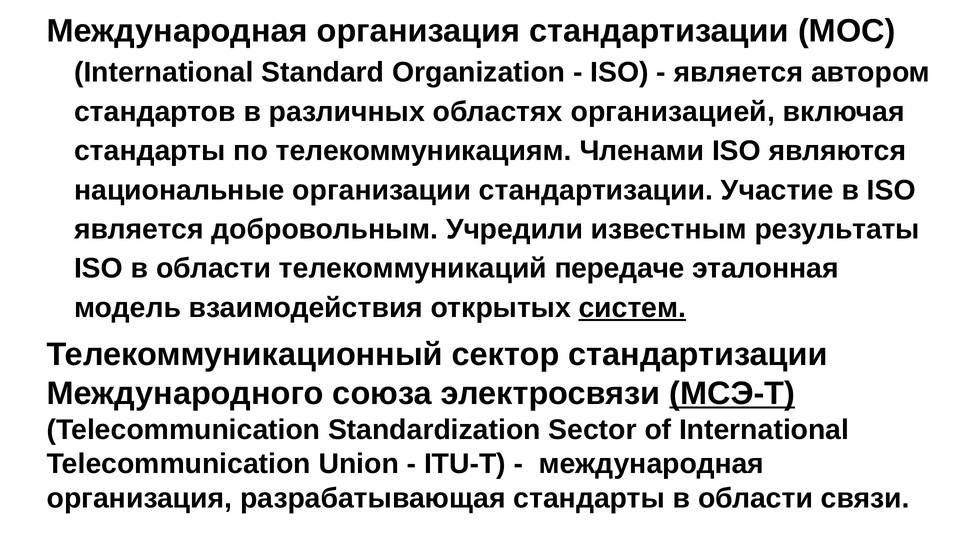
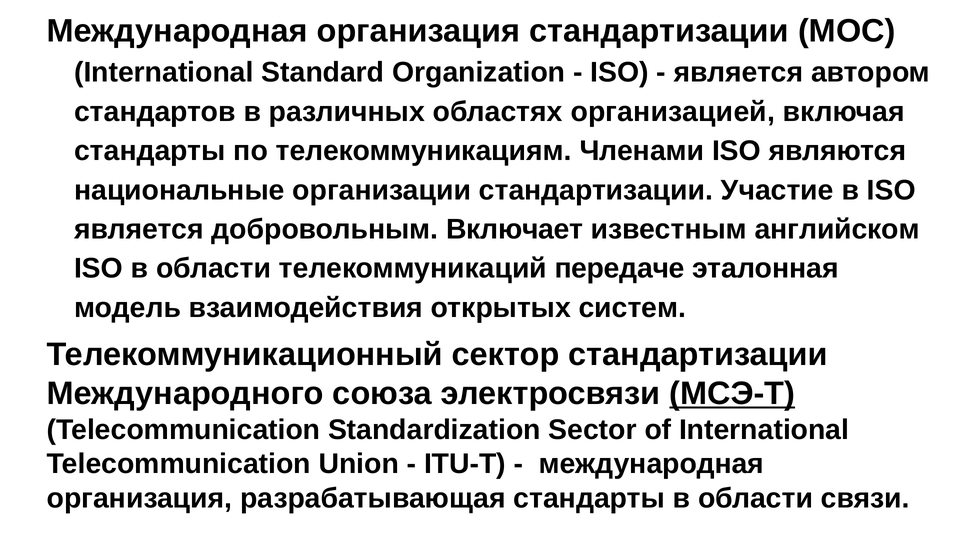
Учредили: Учредили -> Включает (515, 229)
результаты: результаты -> английском (837, 229)
систем underline: present -> none (632, 308)
